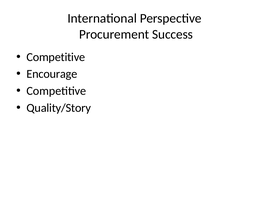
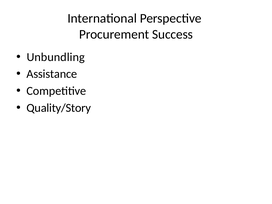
Competitive: Competitive -> Unbundling (56, 57)
Encourage: Encourage -> Assistance (52, 74)
